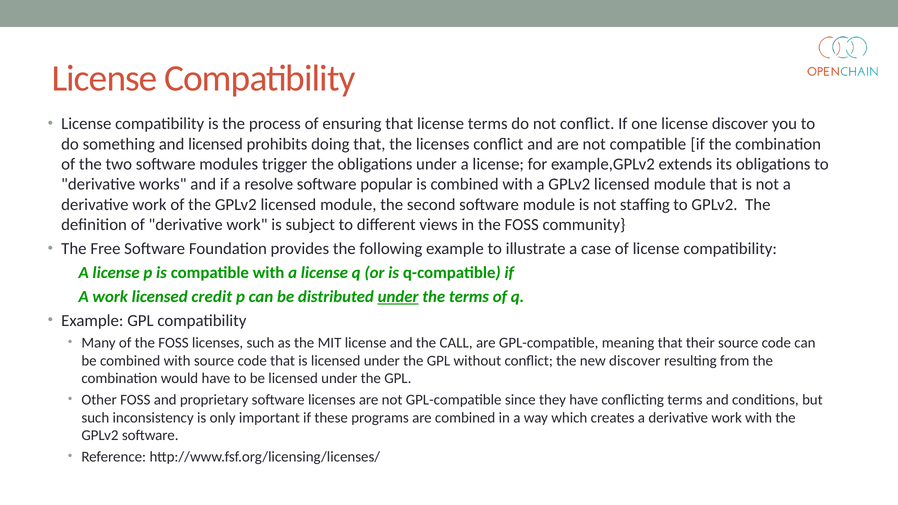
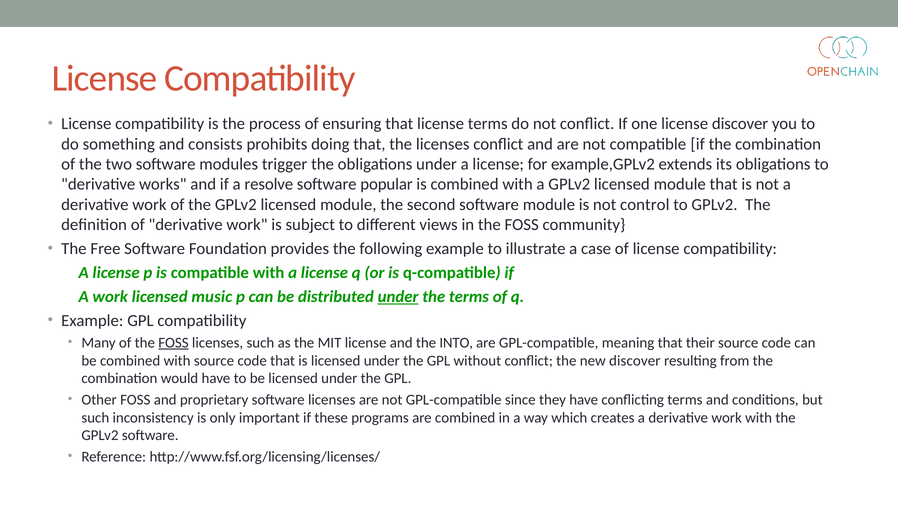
and licensed: licensed -> consists (215, 144)
staffing: staffing -> control (645, 205)
credit: credit -> music (212, 297)
FOSS underline: none -> present (173, 343)
CALL: CALL -> INTO (456, 343)
